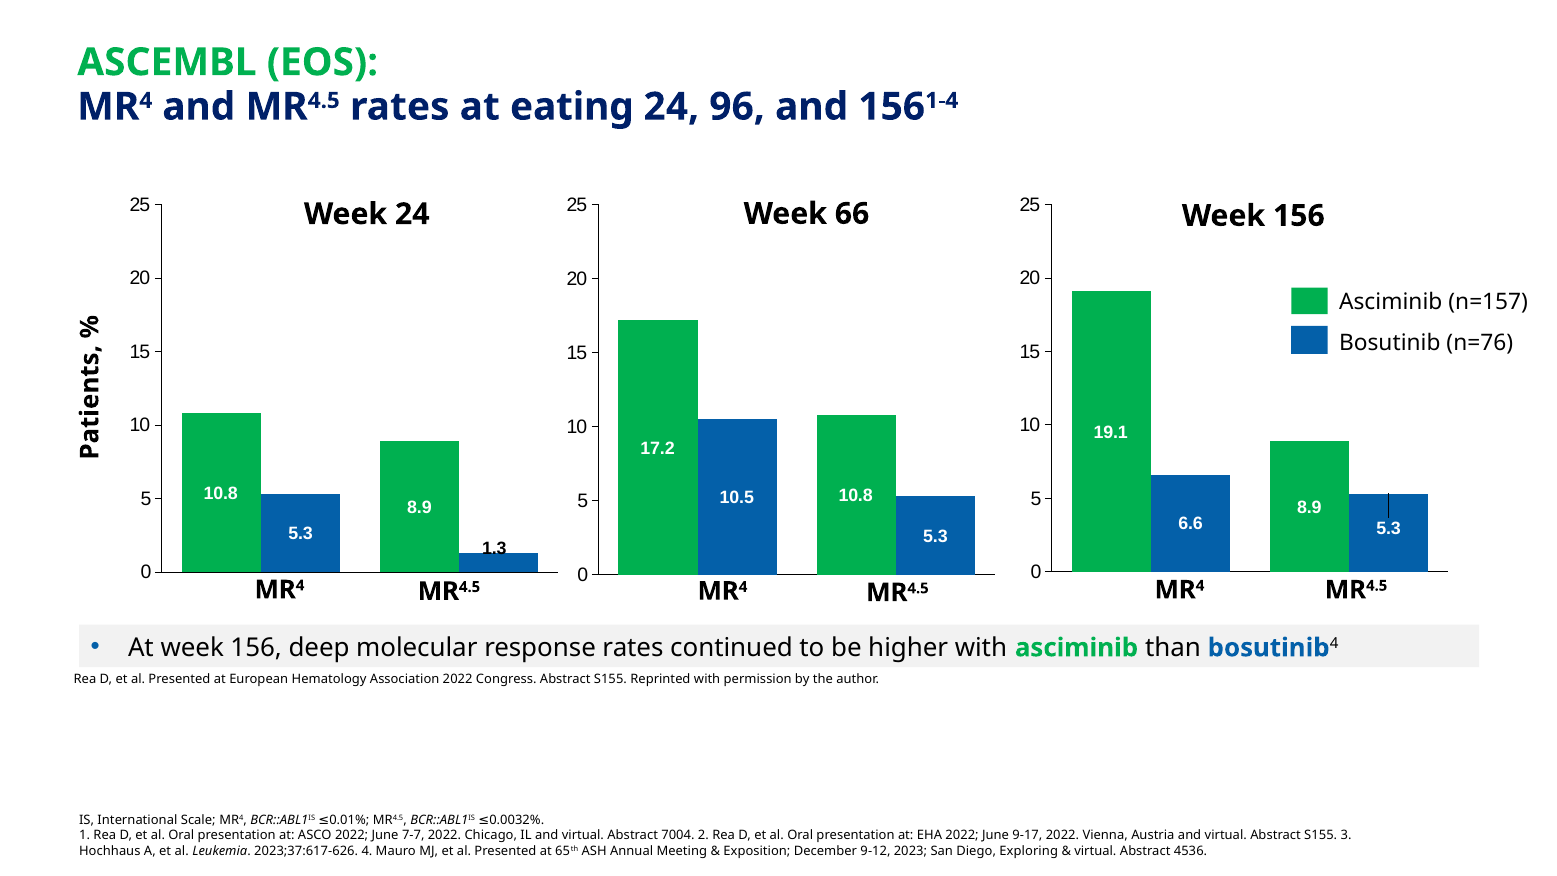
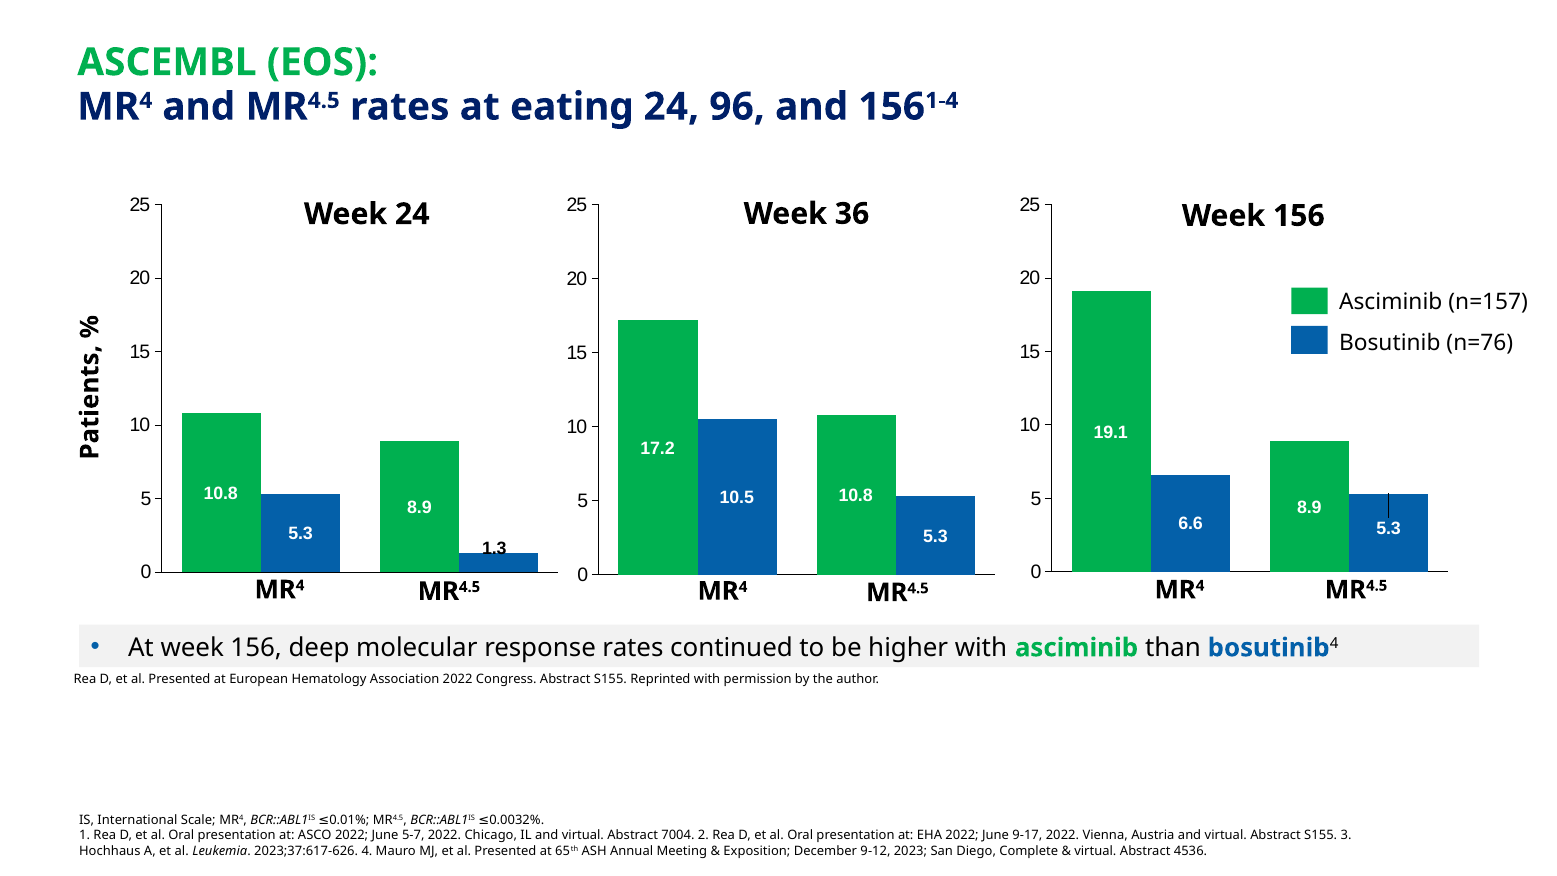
66: 66 -> 36 (852, 214)
7-7: 7-7 -> 5-7 (413, 836)
Exploring: Exploring -> Complete (1029, 851)
